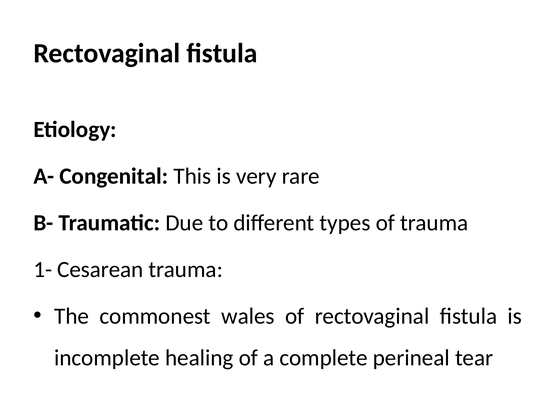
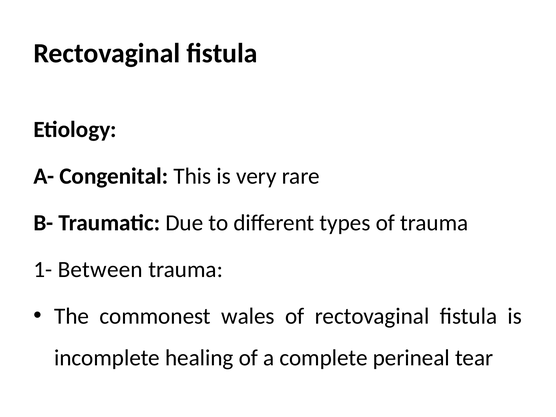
Cesarean: Cesarean -> Between (100, 269)
